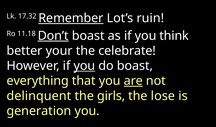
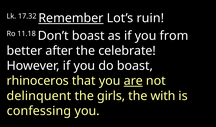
Don’t underline: present -> none (53, 36)
think: think -> from (174, 36)
your: your -> after (59, 51)
you underline: present -> none (84, 66)
everything: everything -> rhinoceros (38, 81)
lose: lose -> with (163, 96)
generation: generation -> confessing (39, 111)
